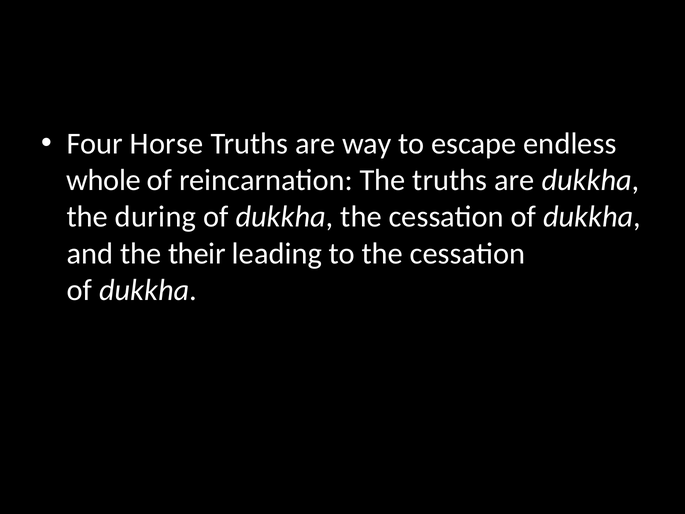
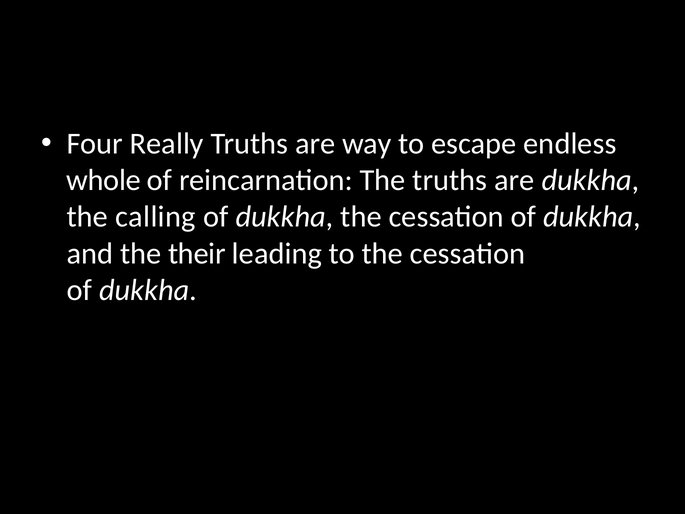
Horse: Horse -> Really (167, 144)
during: during -> calling (156, 217)
